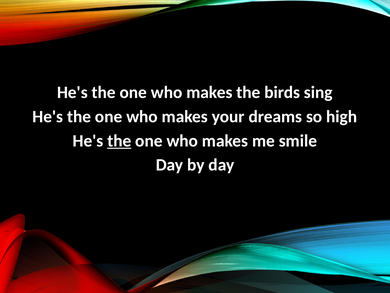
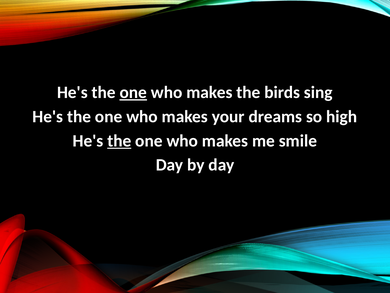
one underline: none -> present (133, 92)
